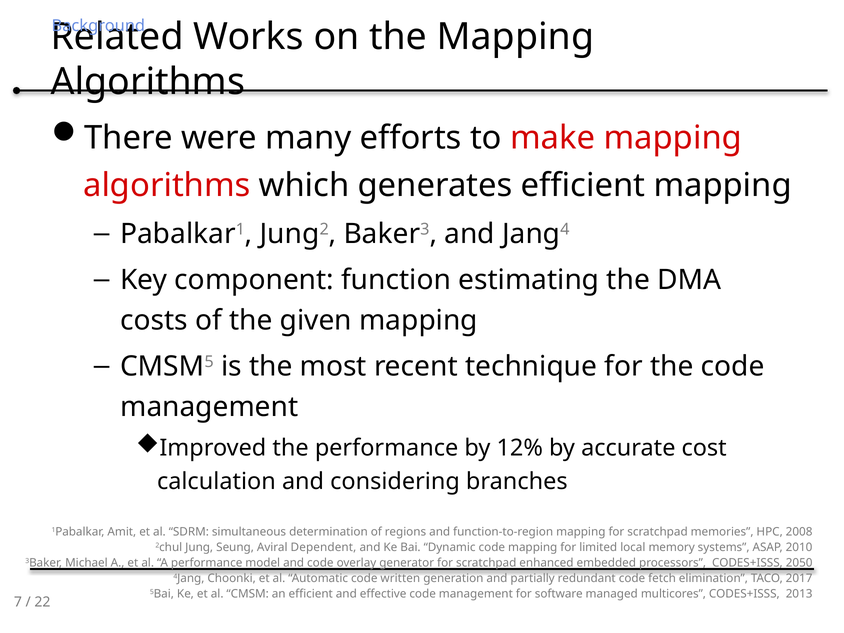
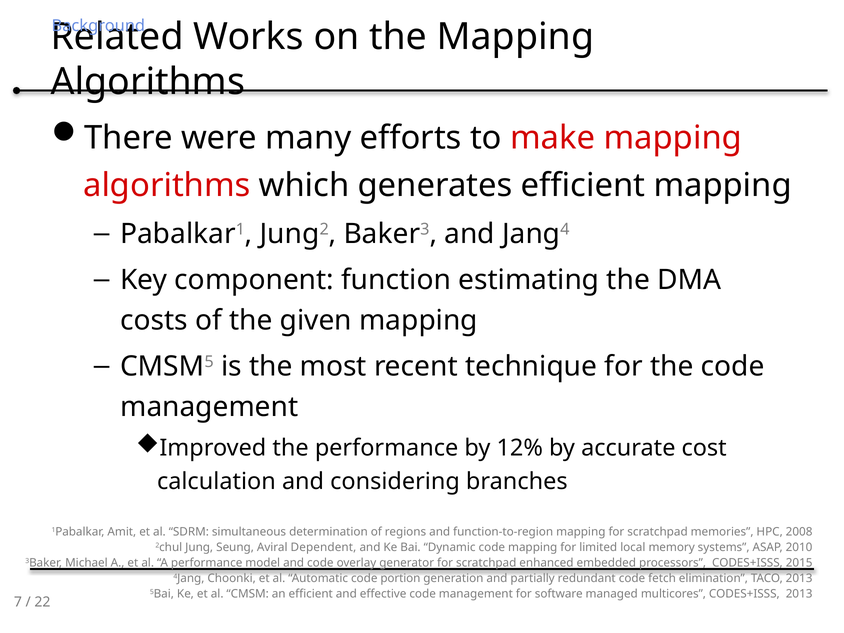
2050: 2050 -> 2015 (799, 563)
written: written -> portion (400, 578)
TACO 2017: 2017 -> 2013 (799, 578)
